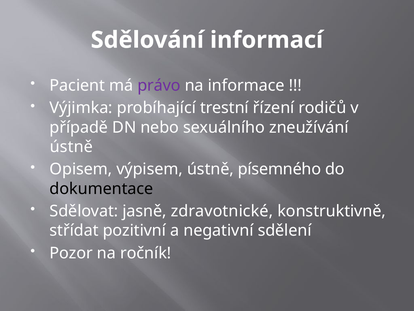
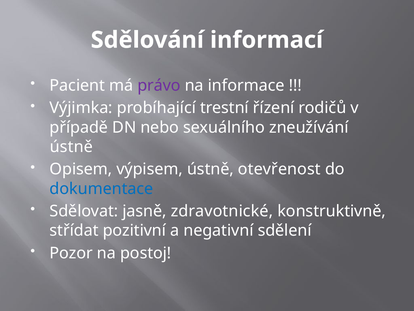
písemného: písemného -> otevřenost (279, 169)
dokumentace colour: black -> blue (101, 188)
ročník: ročník -> postoj (146, 253)
